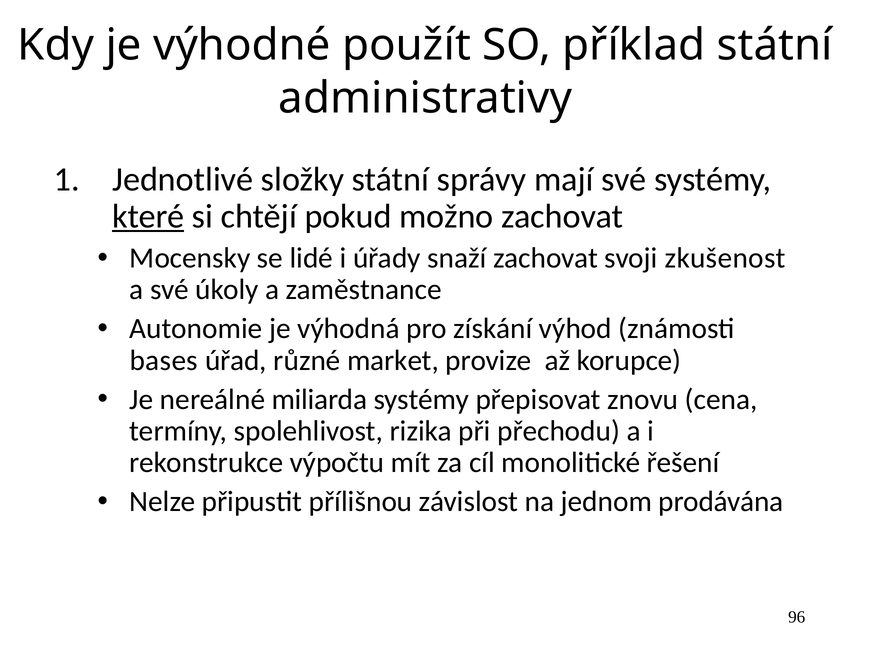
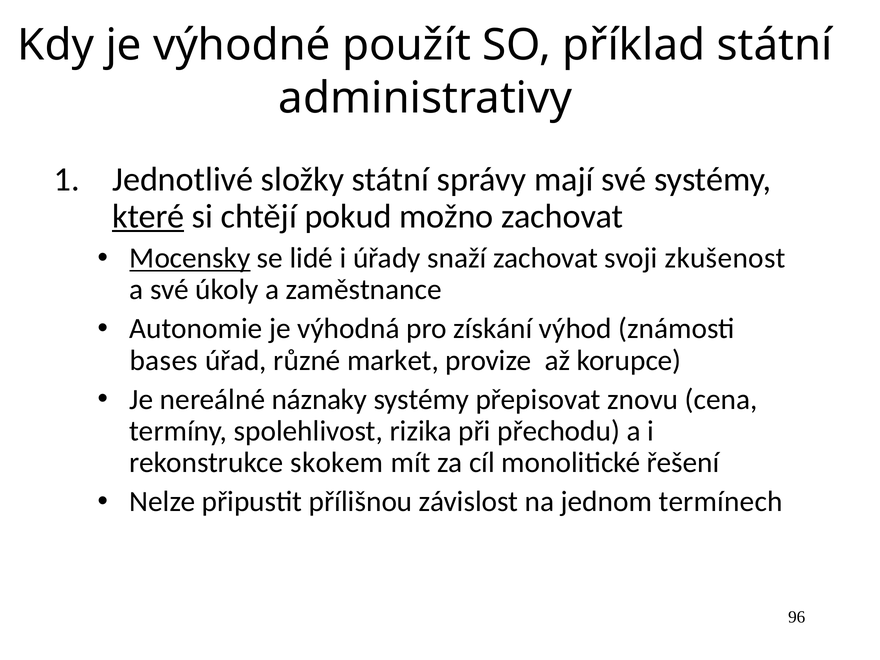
Mocensky underline: none -> present (190, 258)
miliarda: miliarda -> náznaky (320, 399)
výpočtu: výpočtu -> skokem (337, 463)
prodávána: prodávána -> termínech (721, 502)
